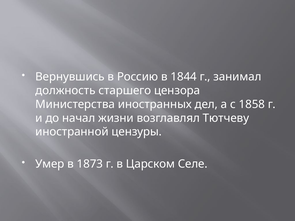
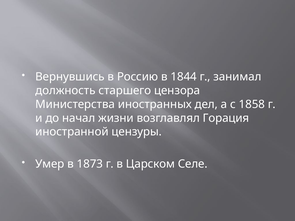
Тютчеву: Тютчеву -> Горация (226, 118)
